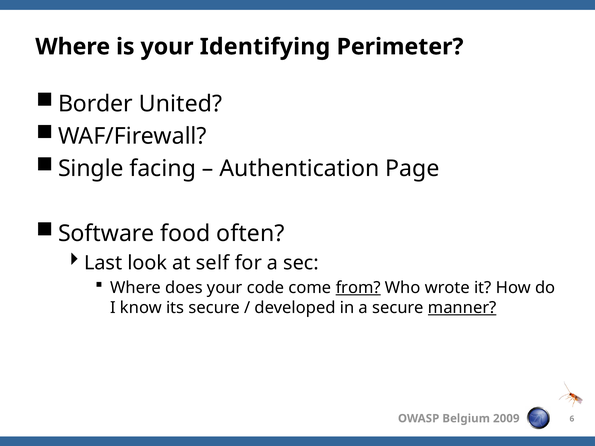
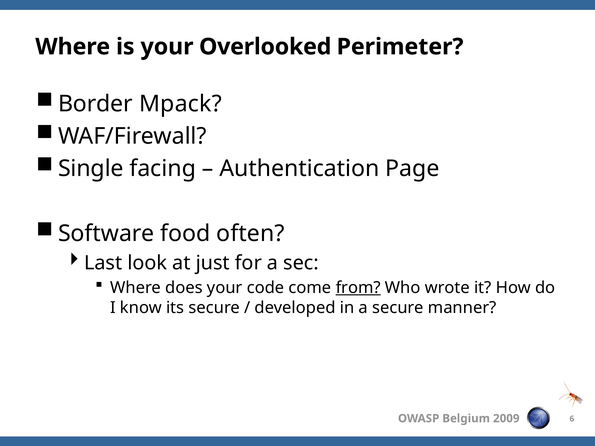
Identifying: Identifying -> Overlooked (265, 47)
United: United -> Mpack (181, 104)
self: self -> just (213, 263)
manner underline: present -> none (462, 308)
